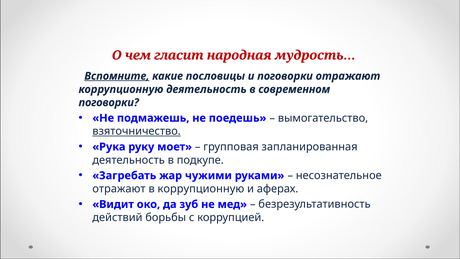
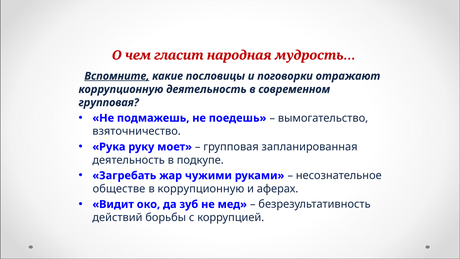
поговорки: поговорки -> групповая (109, 102)
взяточничество underline: present -> none (137, 131)
отражают: отражают -> обществе (119, 189)
